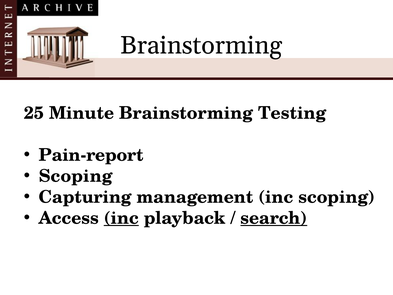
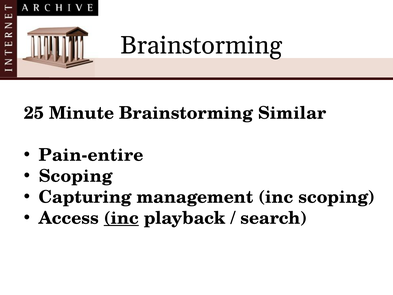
Testing: Testing -> Similar (292, 113)
Pain-report: Pain-report -> Pain-entire (91, 155)
search underline: present -> none (274, 218)
